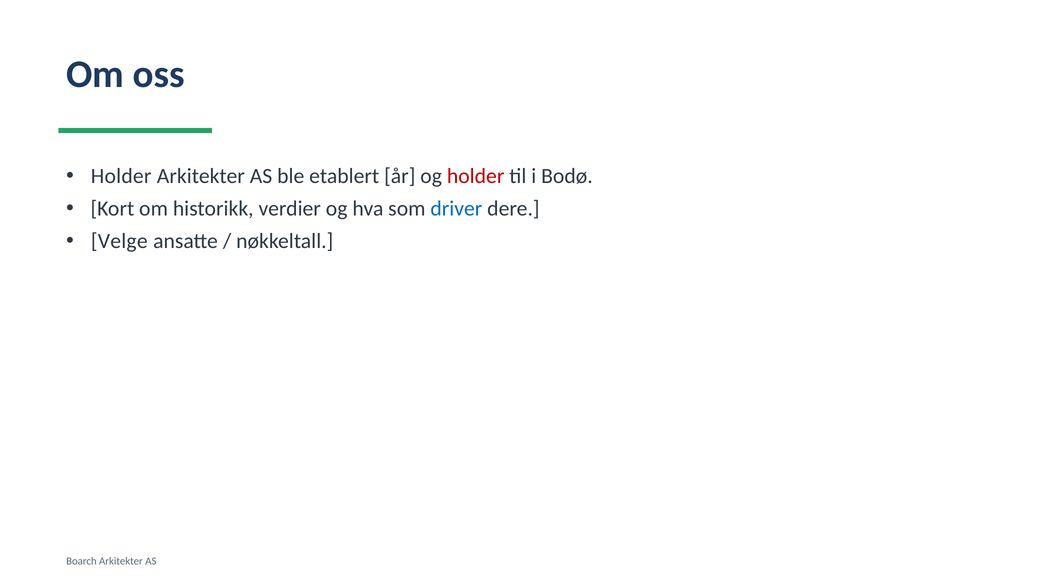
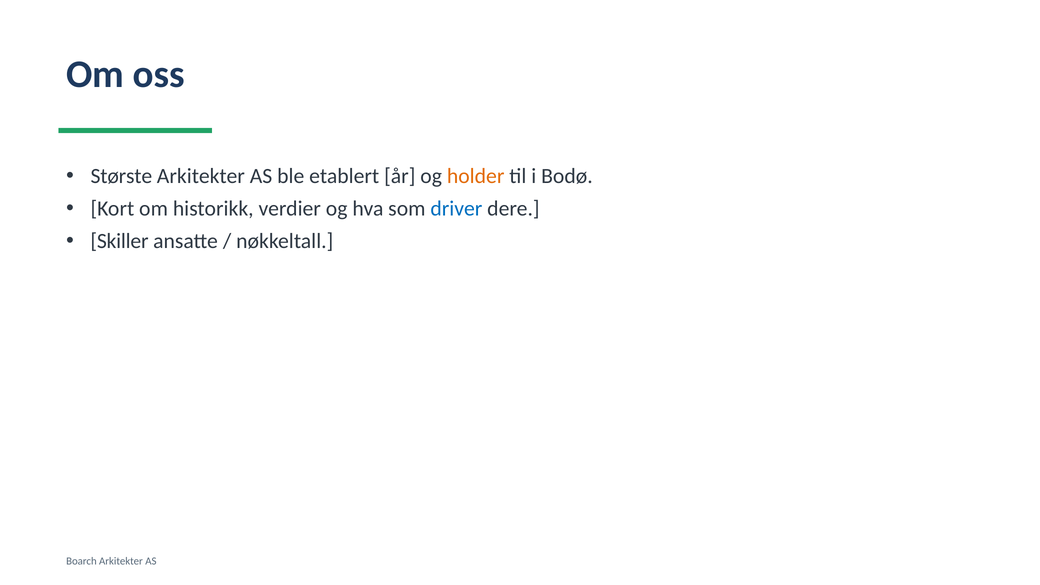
Holder: Holder -> Største (121, 176)
holder colour: red -> orange (476, 176)
Velge: Velge -> Skiller (120, 241)
